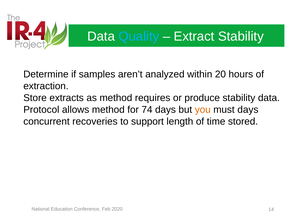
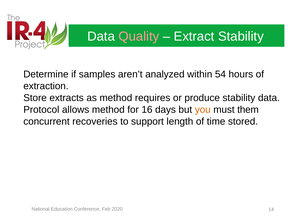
Quality colour: light blue -> pink (139, 36)
20: 20 -> 54 (220, 74)
74: 74 -> 16 (147, 109)
must days: days -> them (248, 109)
